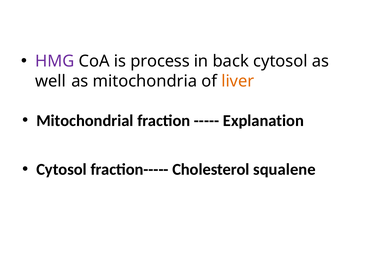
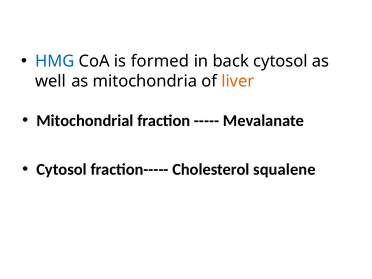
HMG colour: purple -> blue (55, 61)
process: process -> formed (160, 61)
Explanation: Explanation -> Mevalanate (263, 121)
